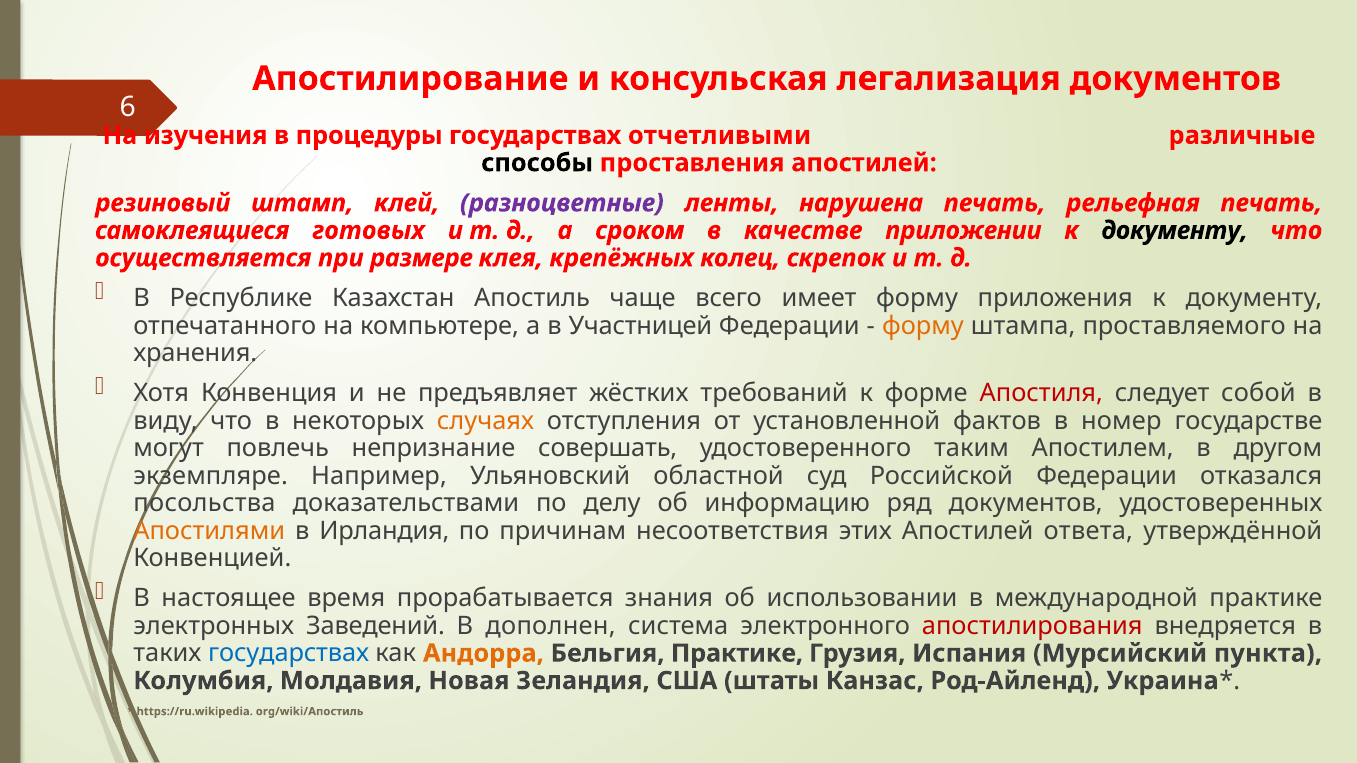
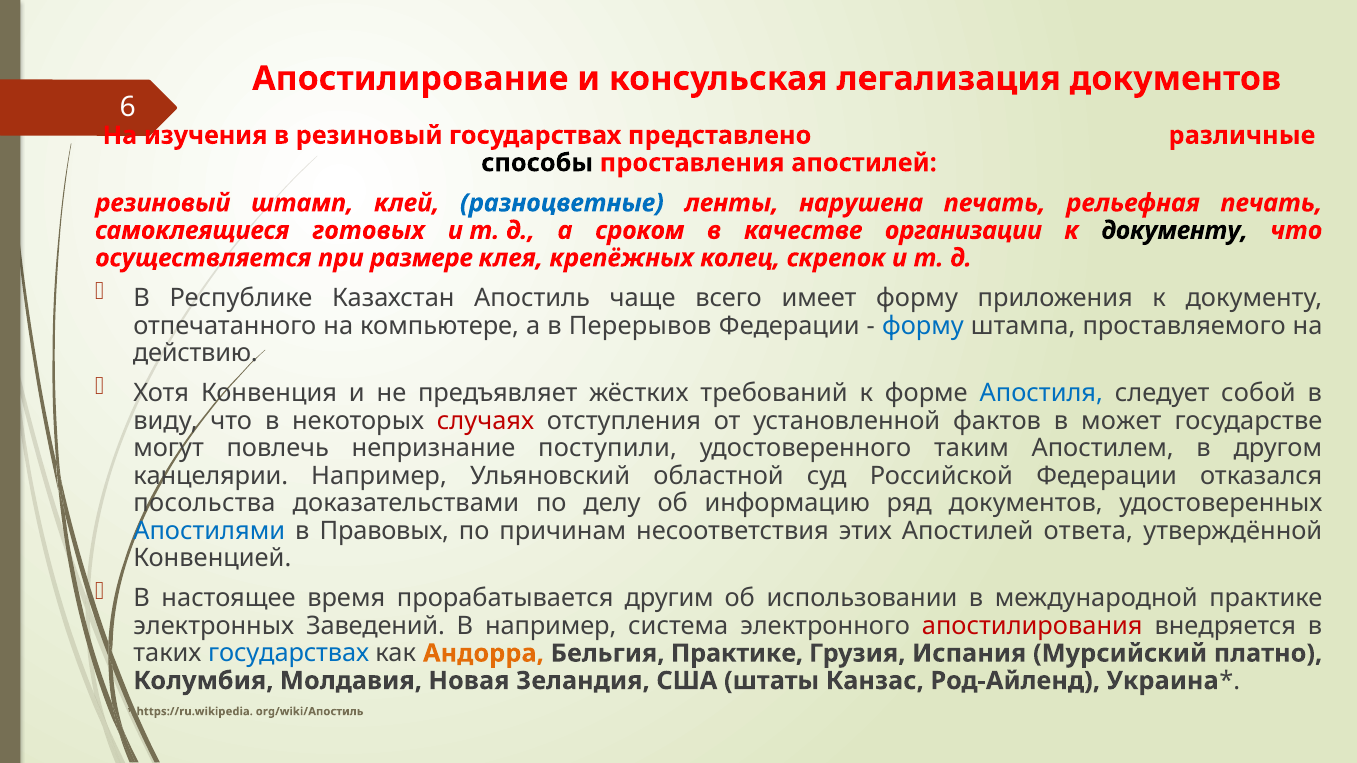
в процедуры: процедуры -> резиновый (369, 135)
отчетливыми: отчетливыми -> представлено (720, 135)
разноцветные colour: purple -> blue (562, 203)
приложении: приложении -> организации (963, 231)
Участницей: Участницей -> Перерывов (640, 326)
форму colour: orange -> blue (923, 326)
хранения: хранения -> действию (195, 353)
Апостиля colour: red -> blue (1041, 393)
случаях colour: orange -> red (486, 421)
номер: номер -> может (1121, 421)
совершать: совершать -> поступили (608, 448)
экземпляре: экземпляре -> канцелярии (211, 476)
Апостилями colour: orange -> blue (209, 531)
Ирландия: Ирландия -> Правовых (384, 531)
знания: знания -> другим (669, 599)
В дополнен: дополнен -> например (551, 626)
пункта: пункта -> платно (1268, 654)
